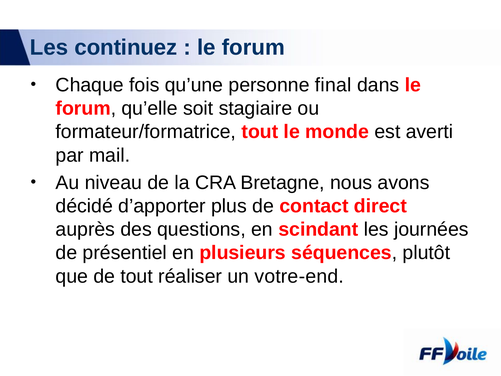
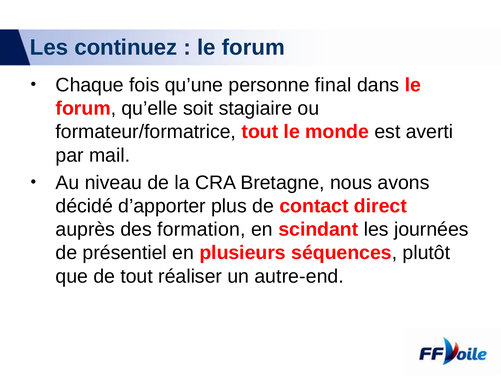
questions: questions -> formation (201, 229)
votre-end: votre-end -> autre-end (299, 276)
